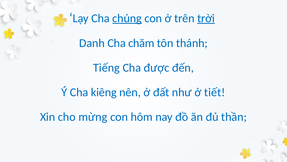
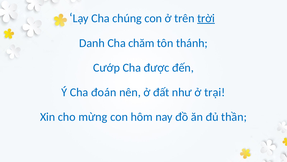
chúng underline: present -> none (127, 18)
Tiếng: Tiếng -> Cướp (106, 67)
kiêng: kiêng -> đoán (104, 92)
tiết: tiết -> trại (215, 92)
